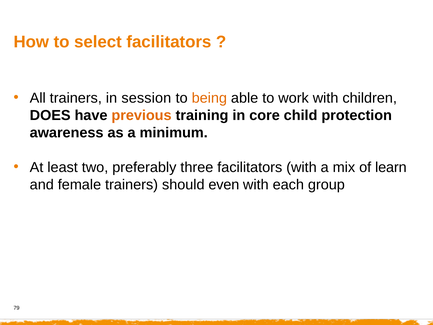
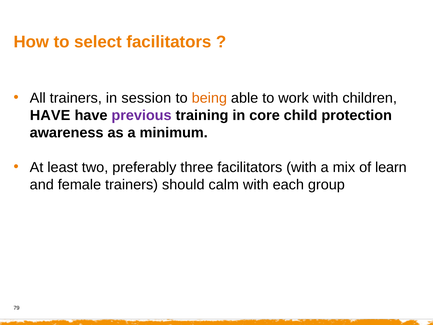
DOES: DOES -> HAVE (50, 115)
previous colour: orange -> purple (142, 115)
even: even -> calm (224, 185)
